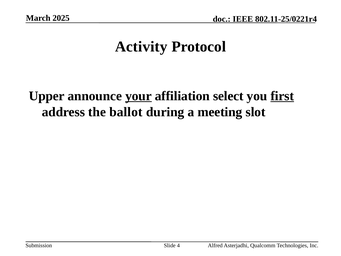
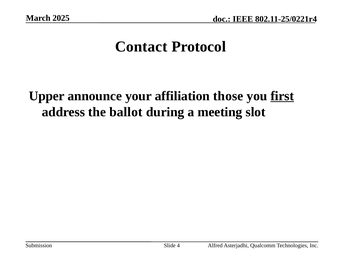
Activity: Activity -> Contact (141, 46)
your underline: present -> none (138, 96)
select: select -> those (228, 96)
